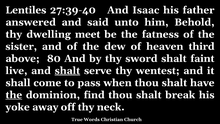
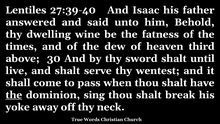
meet: meet -> wine (88, 34)
sister: sister -> times (21, 46)
80: 80 -> 30 (54, 58)
faint: faint -> until (202, 58)
shalt underline: present -> none (67, 71)
find: find -> sing (94, 95)
